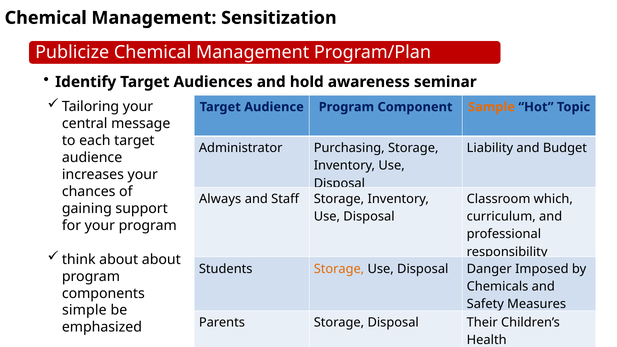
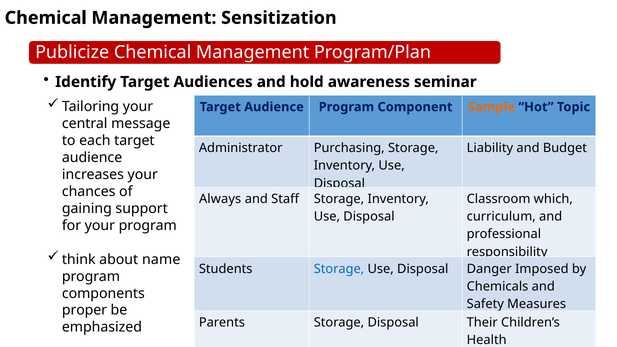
about about: about -> name (161, 260)
Storage colour: orange -> blue (339, 269)
simple: simple -> proper (84, 310)
